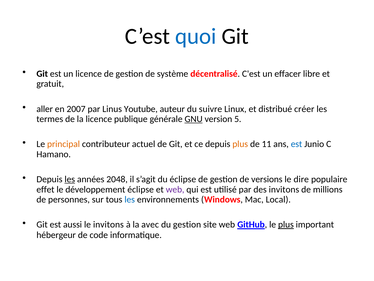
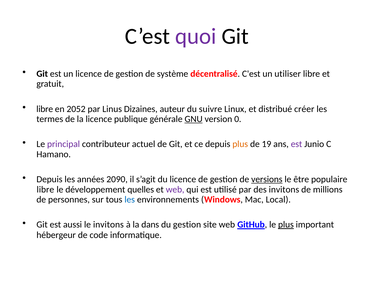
quoi colour: blue -> purple (196, 36)
effacer: effacer -> utiliser (288, 74)
aller: aller -> libre (45, 109)
2007: 2007 -> 2052 (76, 109)
Youtube: Youtube -> Dizaines (141, 109)
5: 5 -> 0 (238, 119)
principal colour: orange -> purple (64, 144)
11: 11 -> 19 (267, 144)
est colour: blue -> purple (296, 144)
les underline: present -> none (70, 179)
2048: 2048 -> 2090 (117, 179)
du éclipse: éclipse -> licence (183, 179)
versions underline: none -> present (267, 179)
dire: dire -> être (301, 179)
effet: effet -> libre (45, 189)
développement éclipse: éclipse -> quelles (141, 189)
avec: avec -> dans (150, 224)
